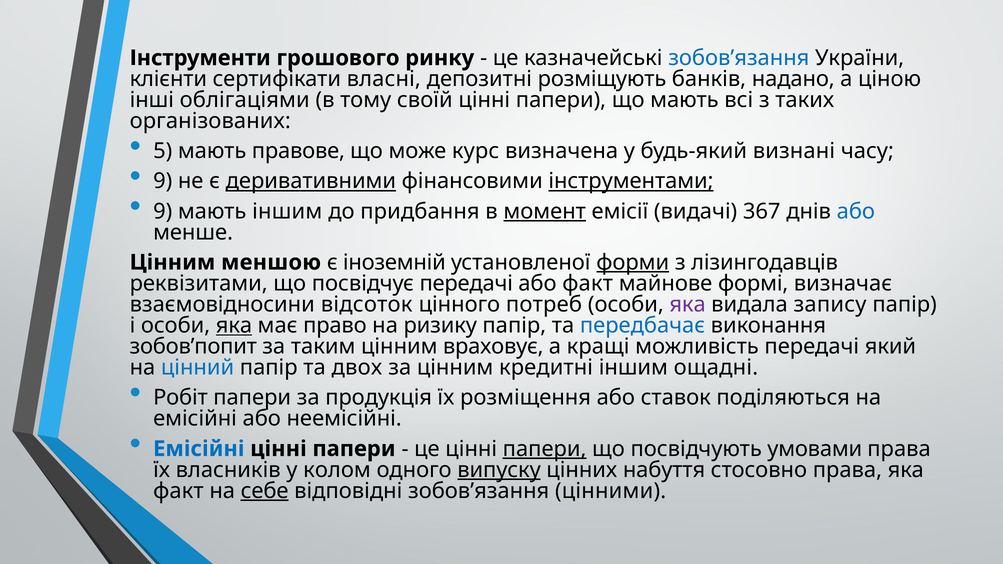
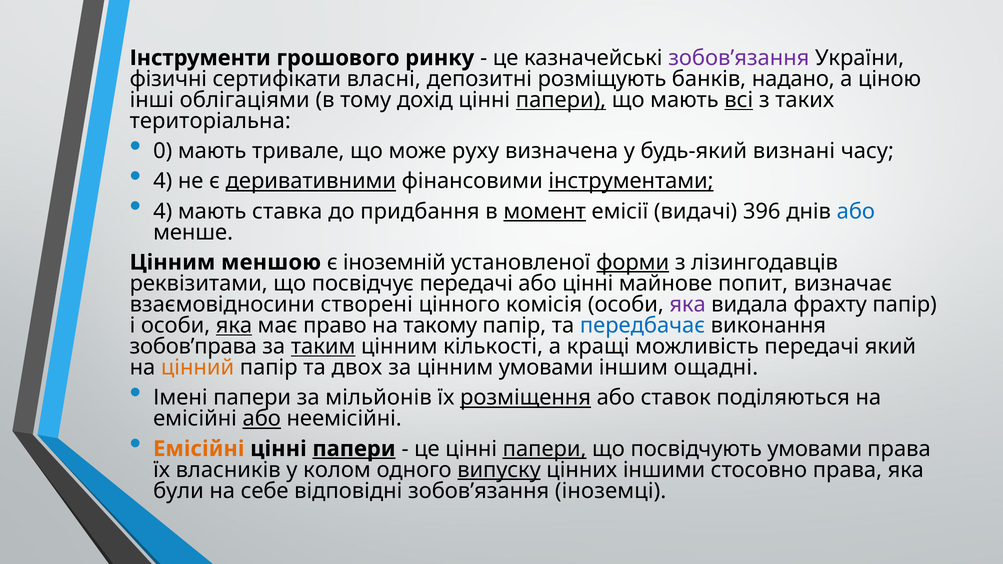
зобов’язання colour: blue -> purple (739, 58)
клієнти: клієнти -> фізичні (168, 79)
своїй: своїй -> дохід (425, 100)
папери underline: none -> present (561, 100)
всі underline: none -> present (739, 100)
організованих: організованих -> територіальна (210, 121)
5: 5 -> 0 (163, 151)
правове: правове -> тривале (298, 151)
курс: курс -> руху (476, 151)
9: 9 -> 4 (163, 181)
9: 9 -> 4 (163, 211)
мають іншим: іншим -> ставка (287, 211)
367: 367 -> 396 (762, 211)
або факт: факт -> цінні (588, 284)
формі: формі -> попит (753, 284)
відсоток: відсоток -> створені (367, 305)
потреб: потреб -> комісія (544, 305)
запису: запису -> фрахту (830, 305)
ризику: ризику -> такому (440, 326)
зобов’попит: зобов’попит -> зобов’права (193, 347)
таким underline: none -> present (323, 347)
враховує: враховує -> кількості (493, 347)
цінний colour: blue -> orange (198, 368)
цінним кредитні: кредитні -> умовами (546, 368)
Робіт: Робіт -> Імені (180, 398)
продукція: продукція -> мільйонів (379, 398)
розміщення underline: none -> present (526, 398)
або underline: none -> present (262, 419)
Емісійні colour: blue -> orange (199, 449)
папери underline: none -> present (354, 449)
набуття: набуття -> іншими (664, 470)
факт: факт -> були (178, 491)
себе underline: present -> none (265, 491)
цінними: цінними -> іноземці (611, 491)
